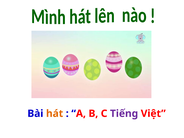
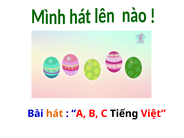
Tiếng colour: purple -> black (124, 114)
